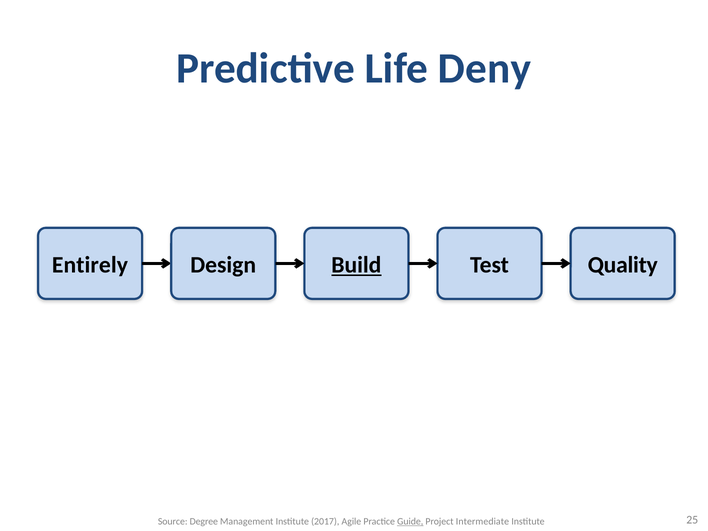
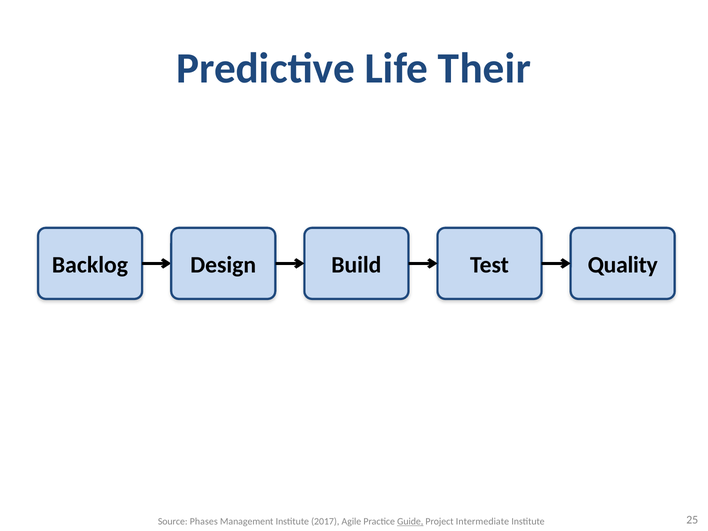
Deny: Deny -> Their (485, 69)
Entirely: Entirely -> Backlog (90, 265)
Build underline: present -> none (356, 265)
Degree: Degree -> Phases (204, 522)
